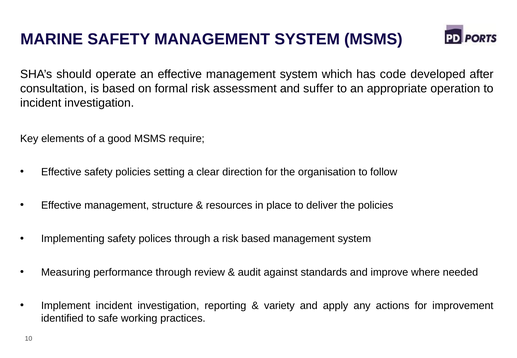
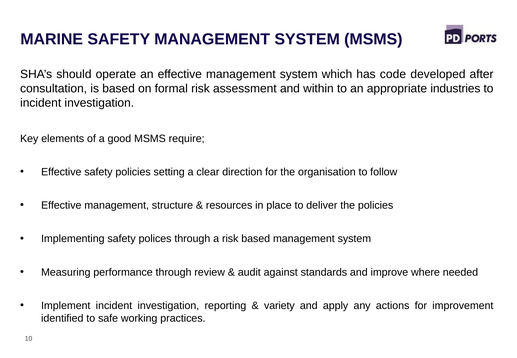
suffer: suffer -> within (318, 89)
operation: operation -> industries (455, 89)
